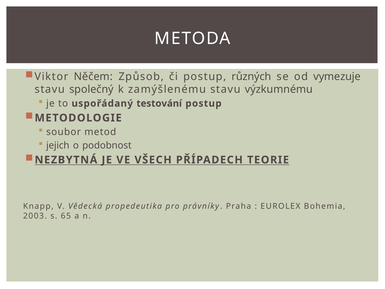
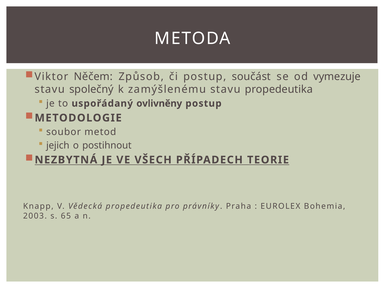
různých: různých -> součást (251, 76)
stavu výzkumnému: výzkumnému -> propedeutika (279, 89)
testování: testování -> ovlivněny (159, 103)
podobnost: podobnost -> postihnout (107, 145)
